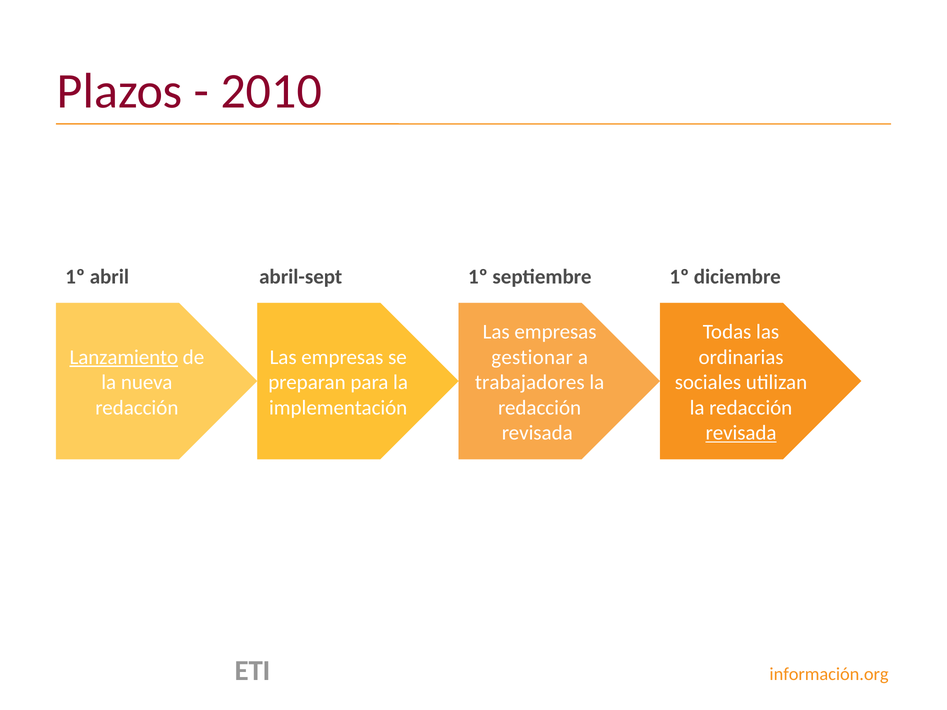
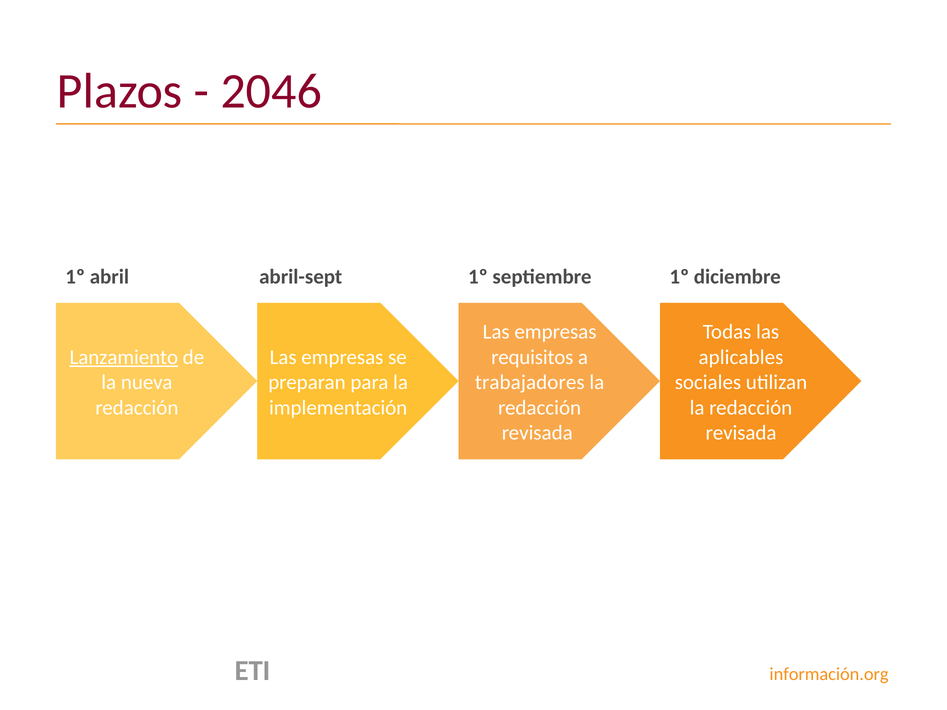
2010: 2010 -> 2046 (271, 91)
gestionar: gestionar -> requisitos (532, 357)
ordinarias: ordinarias -> aplicables (741, 357)
revisada underline: present -> none (741, 433)
